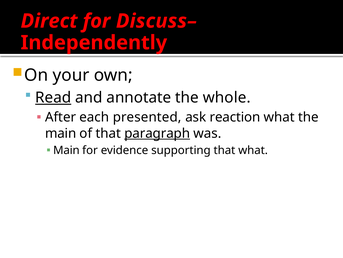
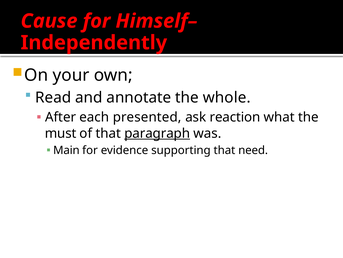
Direct: Direct -> Cause (49, 21)
Discuss–: Discuss– -> Himself– (156, 21)
Read underline: present -> none (53, 97)
main: main -> must (61, 133)
that what: what -> need (253, 150)
